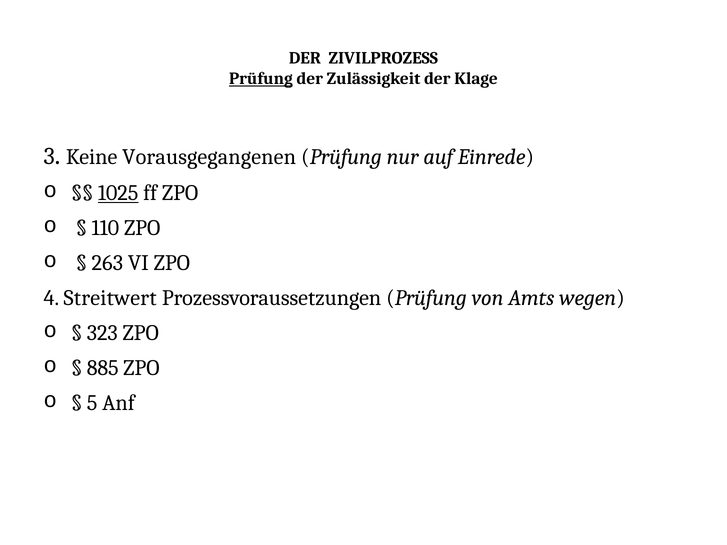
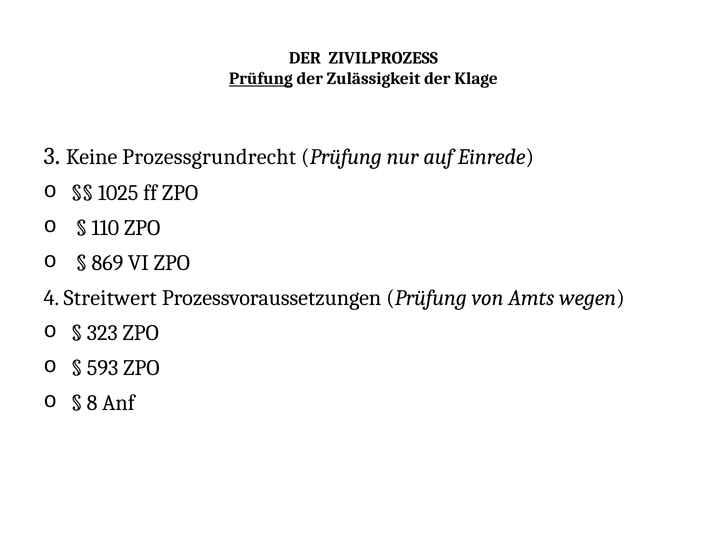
Vorausgegangenen: Vorausgegangenen -> Prozessgrundrecht (209, 157)
1025 underline: present -> none (118, 193)
263: 263 -> 869 (107, 263)
885: 885 -> 593 (103, 368)
5: 5 -> 8 (92, 403)
